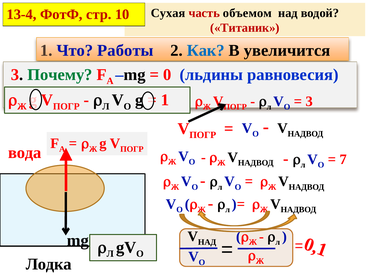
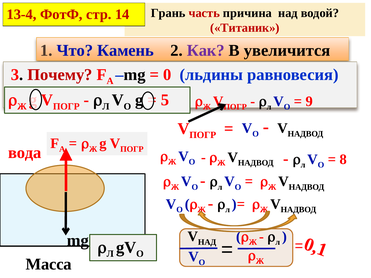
Сухая: Сухая -> Грань (168, 13)
объемом: объемом -> причина (247, 13)
10: 10 -> 14 (122, 14)
Работы: Работы -> Камень (125, 50)
Как colour: blue -> purple (206, 50)
Почему colour: green -> red (60, 75)
1: 1 -> 5 (165, 100)
3: 3 -> 9 (309, 101)
7: 7 -> 8 (343, 159)
Лодка: Лодка -> Масса (49, 264)
